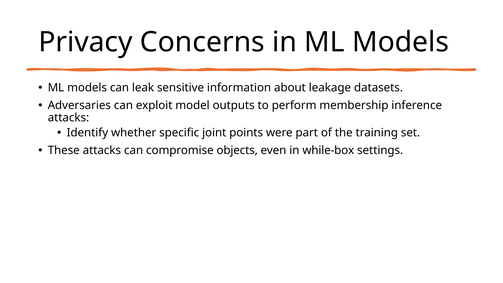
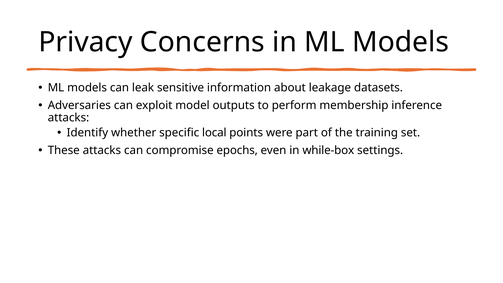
joint: joint -> local (214, 133)
objects: objects -> epochs (237, 150)
